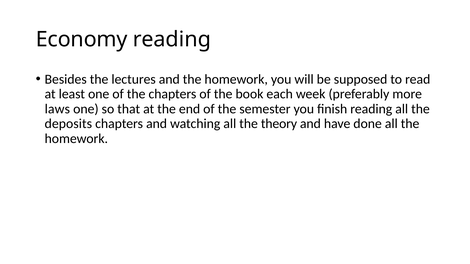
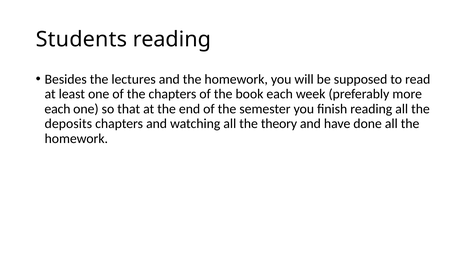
Economy: Economy -> Students (81, 39)
laws: laws -> each (57, 109)
